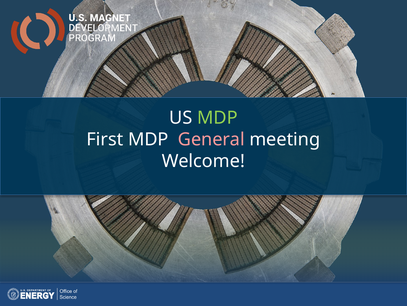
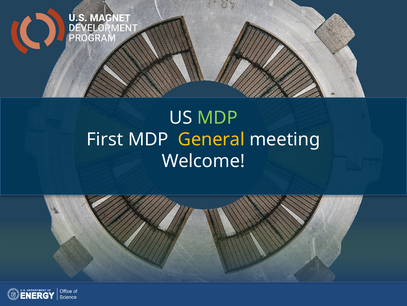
General colour: pink -> yellow (211, 139)
